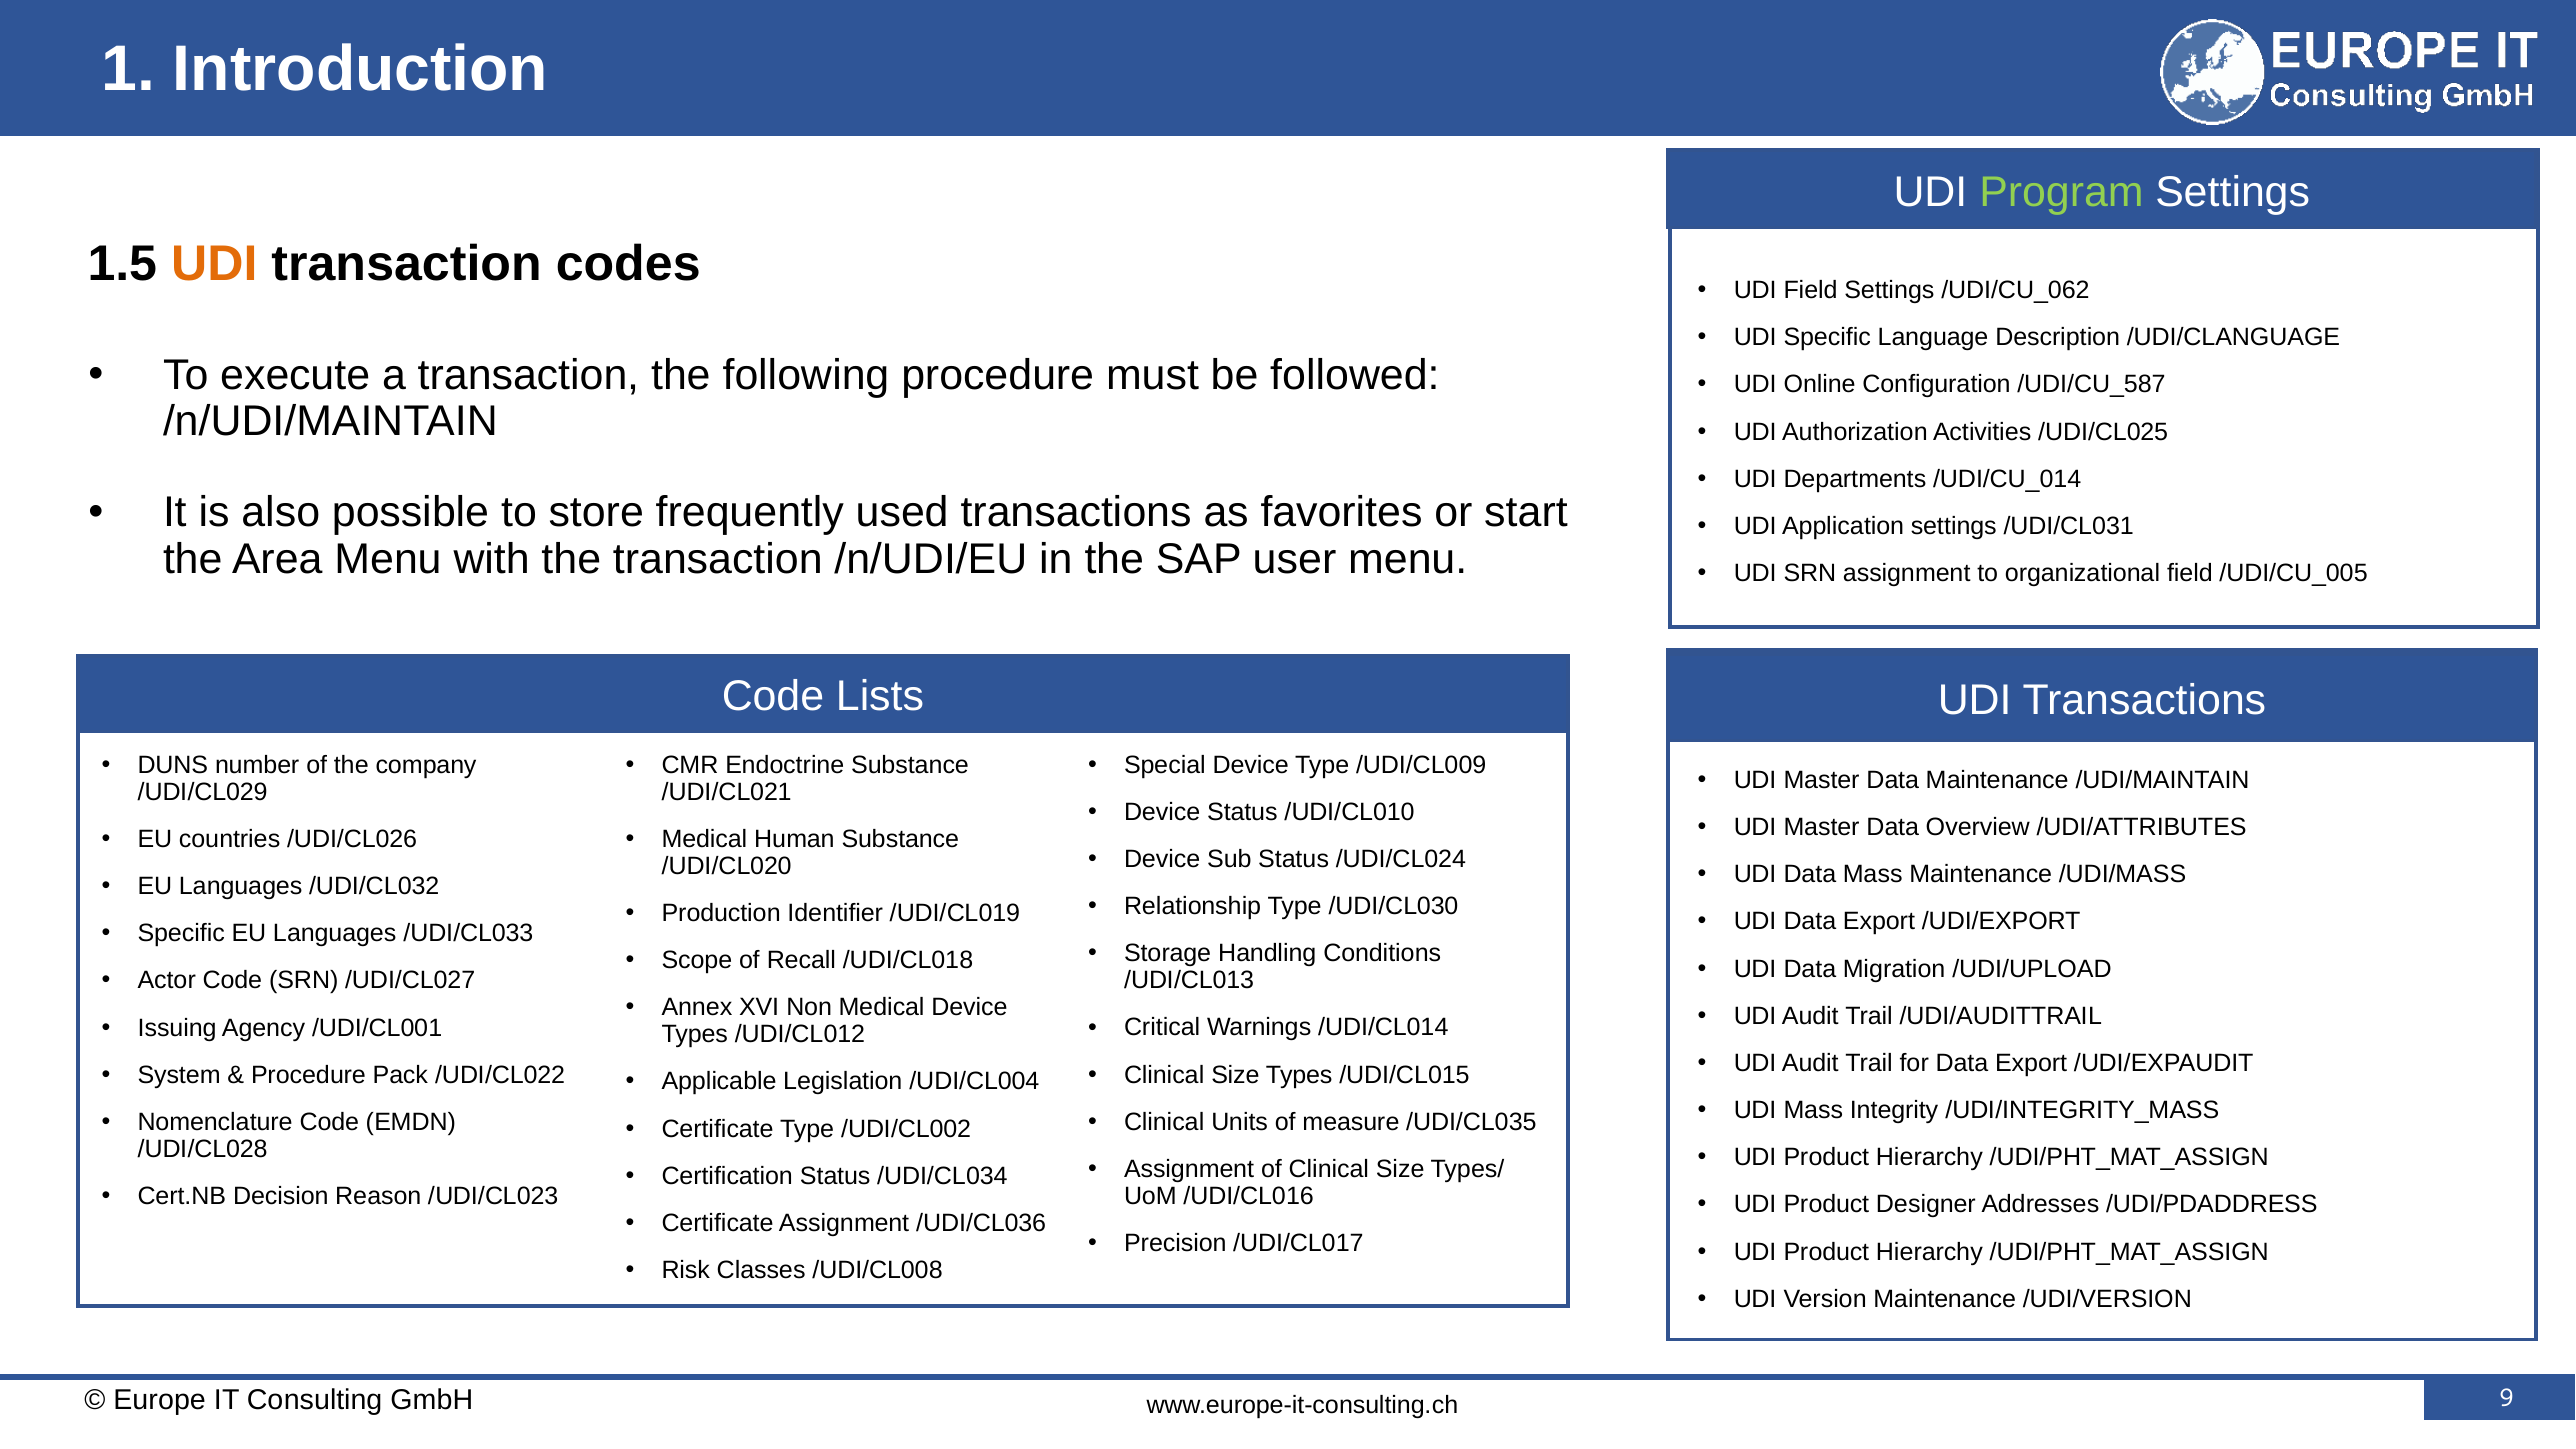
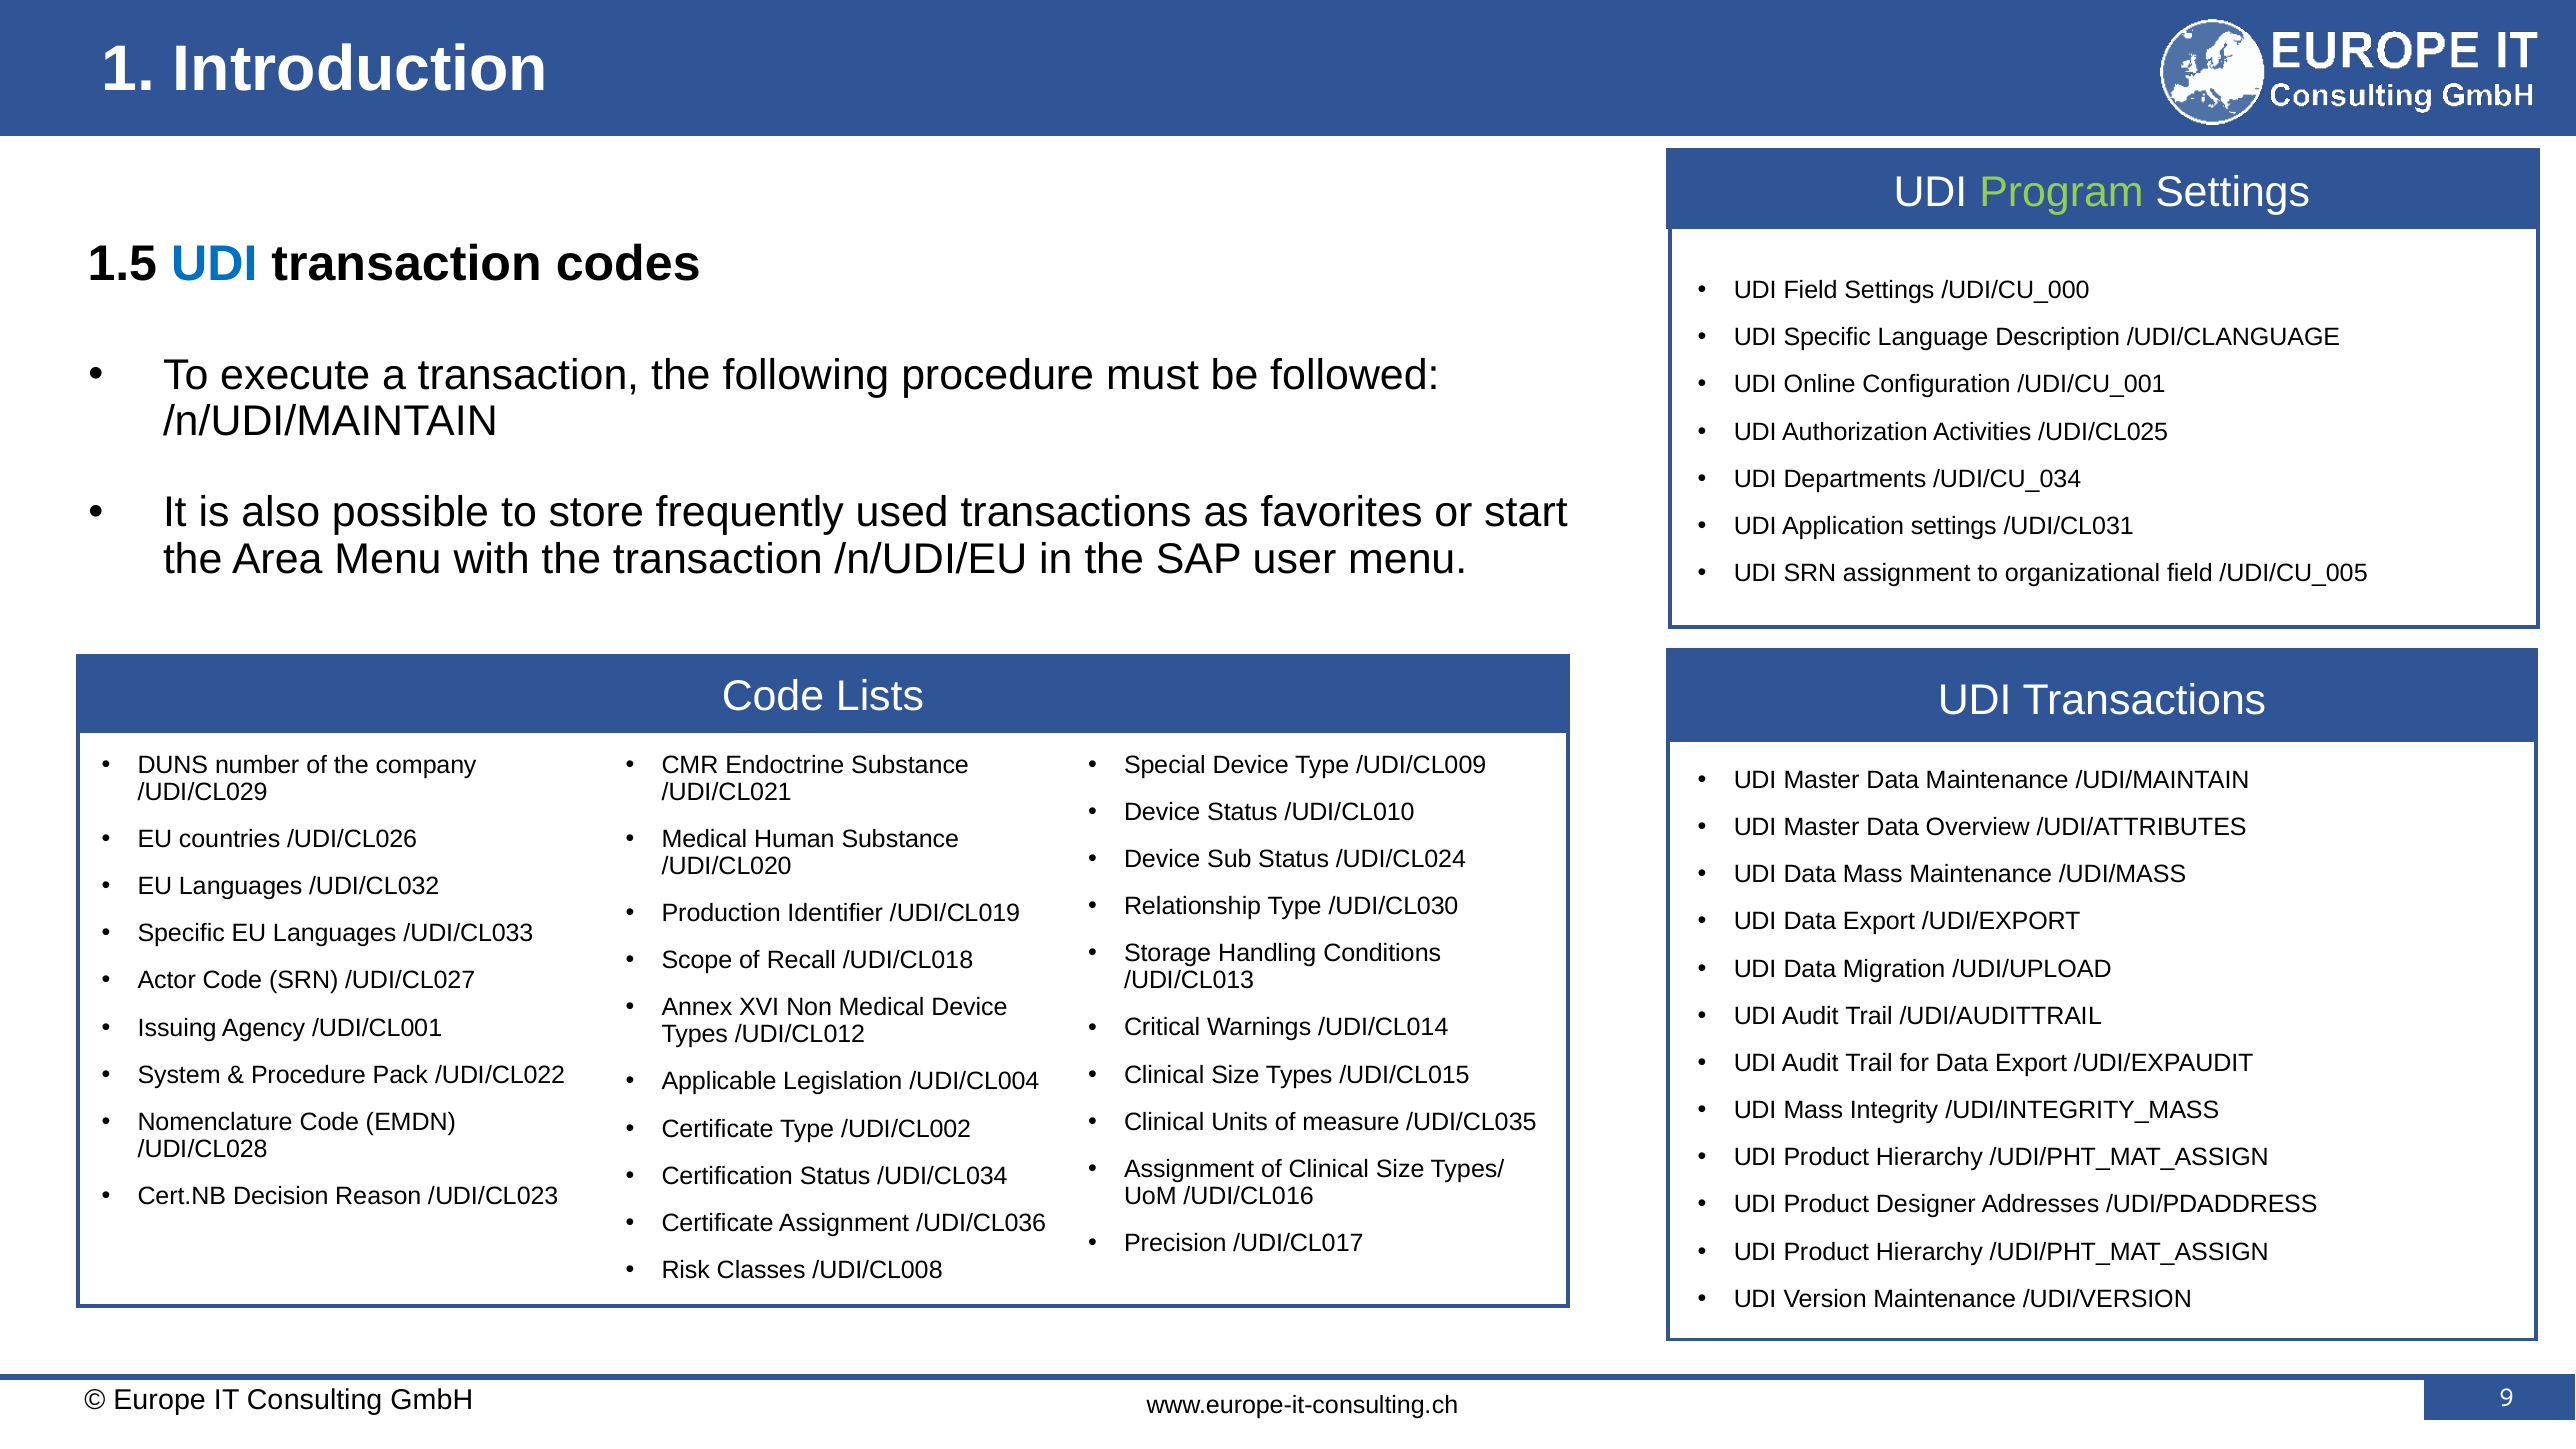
UDI colour: orange -> blue (214, 263)
/UDI/CU_062: /UDI/CU_062 -> /UDI/CU_000 (2015, 290)
/UDI/CU_587: /UDI/CU_587 -> /UDI/CU_001 (2091, 385)
/UDI/CU_014: /UDI/CU_014 -> /UDI/CU_034 (2007, 479)
